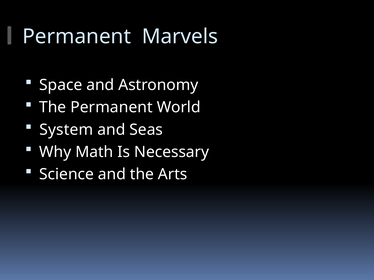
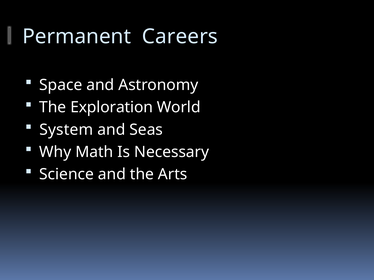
Marvels: Marvels -> Careers (180, 37)
The Permanent: Permanent -> Exploration (112, 108)
